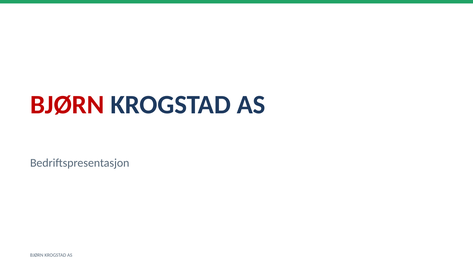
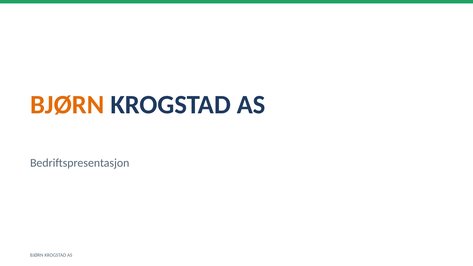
BJØRN colour: red -> orange (67, 105)
